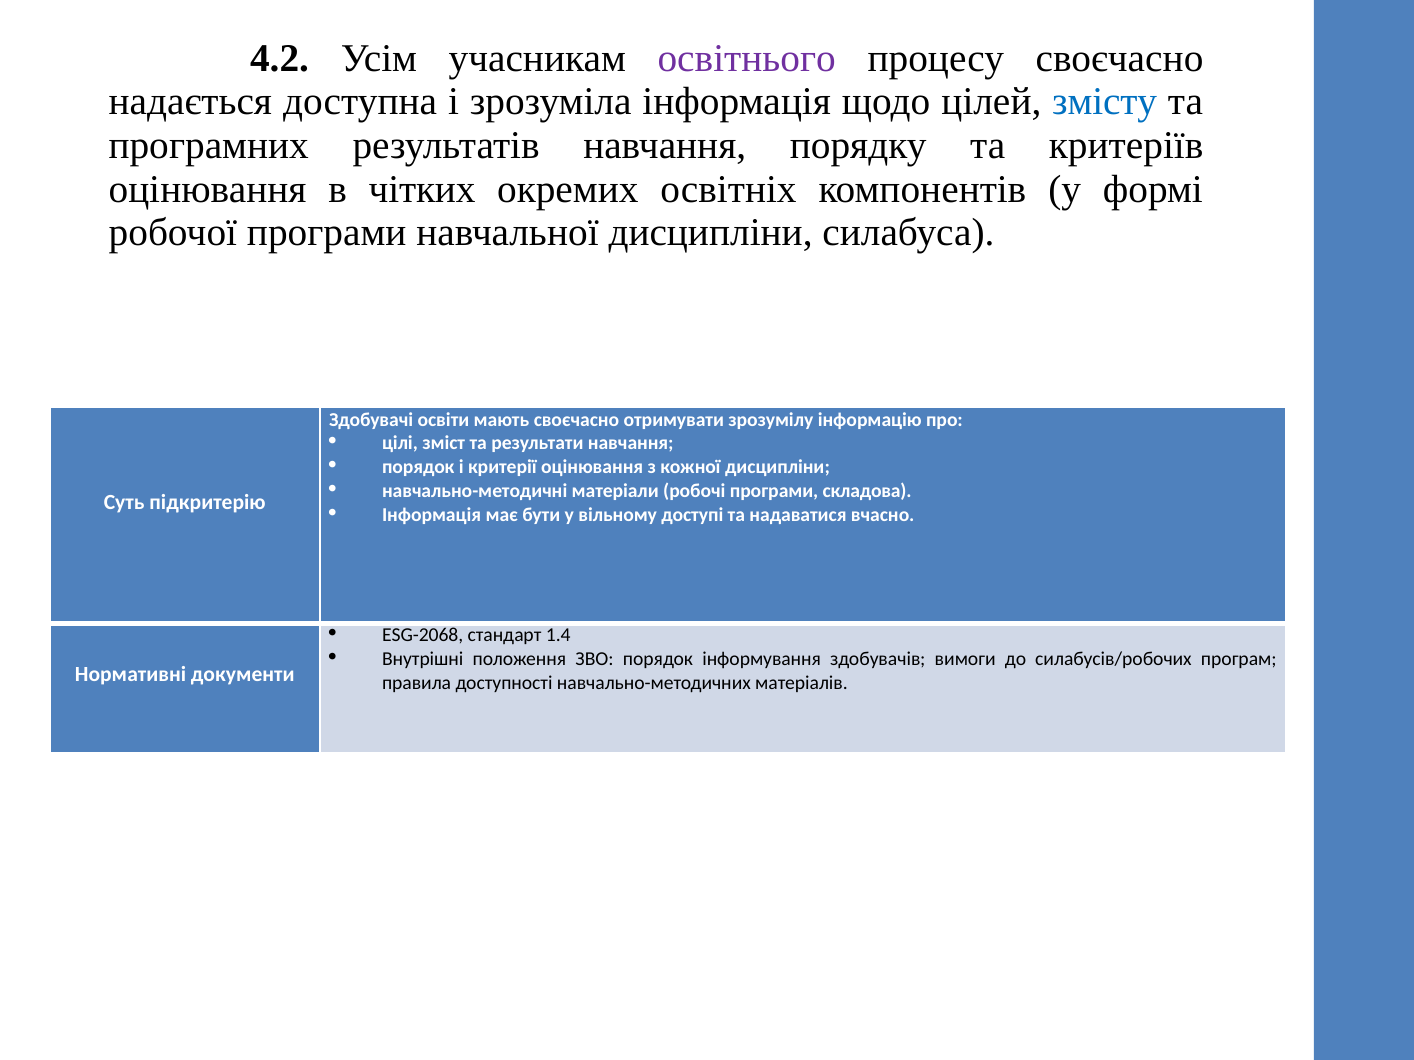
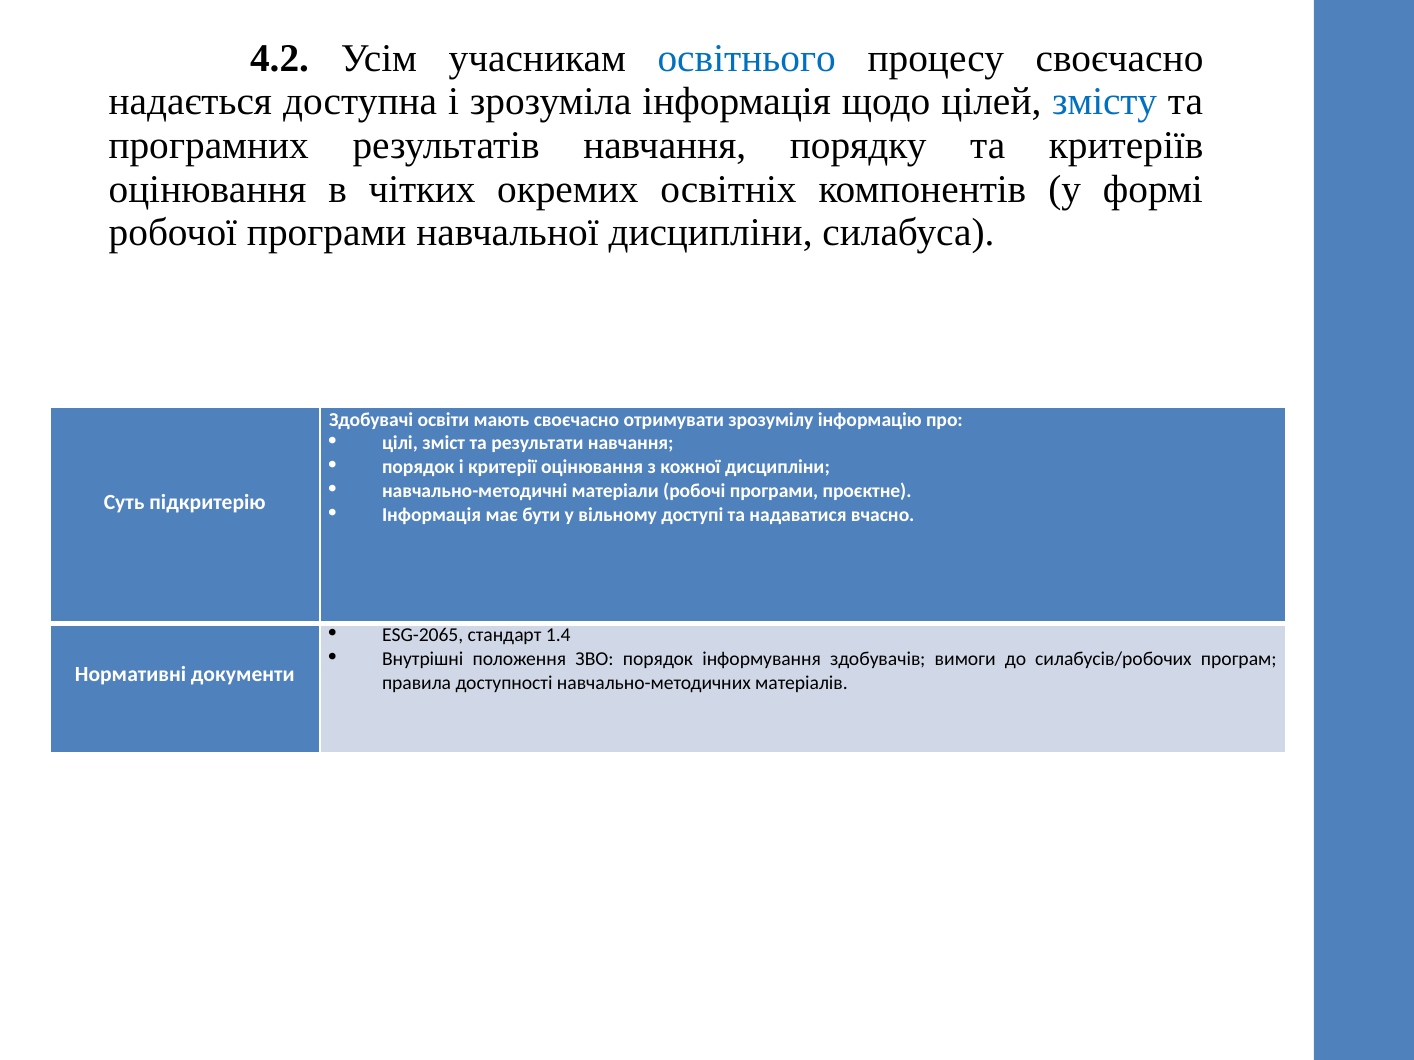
освітнього colour: purple -> blue (747, 58)
складова: складова -> проєктне (867, 491)
ESG-2068: ESG-2068 -> ESG-2065 (423, 636)
